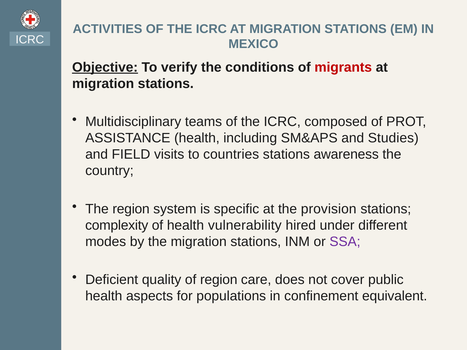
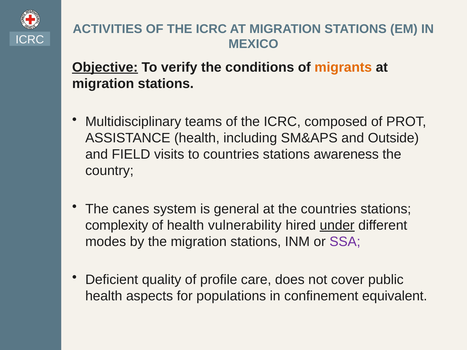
migrants colour: red -> orange (343, 67)
Studies: Studies -> Outside (393, 138)
The region: region -> canes (131, 209)
specific: specific -> general (236, 209)
the provision: provision -> countries (329, 209)
under underline: none -> present (337, 225)
of region: region -> profile (219, 280)
